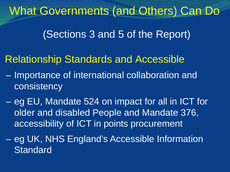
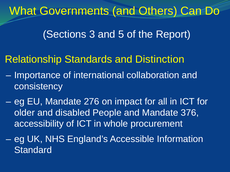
and Accessible: Accessible -> Distinction (160, 59)
524: 524 -> 276 (92, 102)
points: points -> whole (116, 124)
